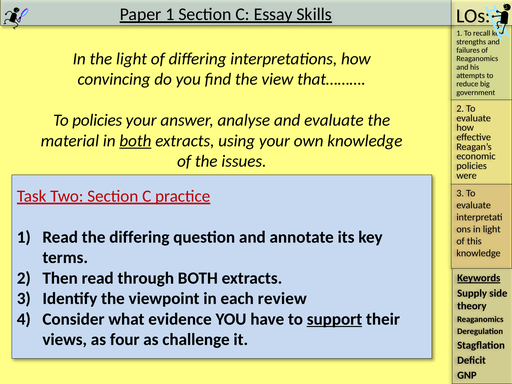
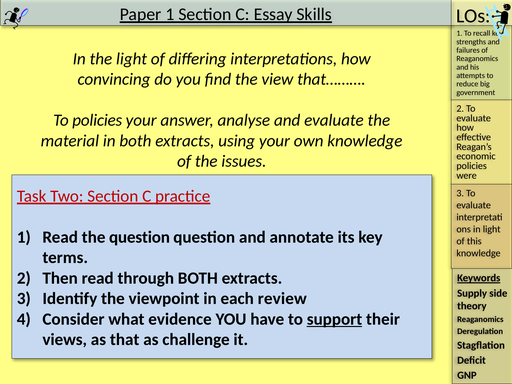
both underline: present -> none (135, 141)
the differing: differing -> question (139, 237)
four: four -> that (125, 340)
